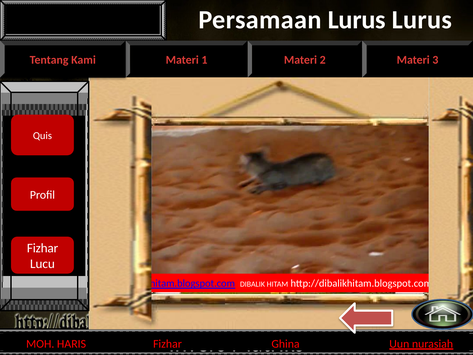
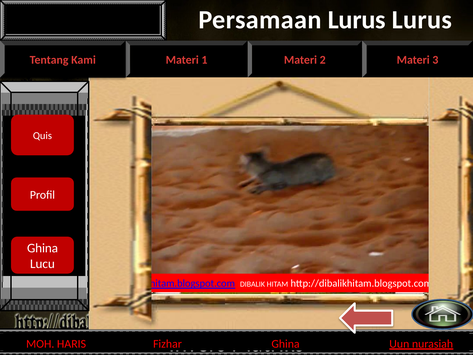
Fizhar: Fizhar -> Ghina (43, 248)
